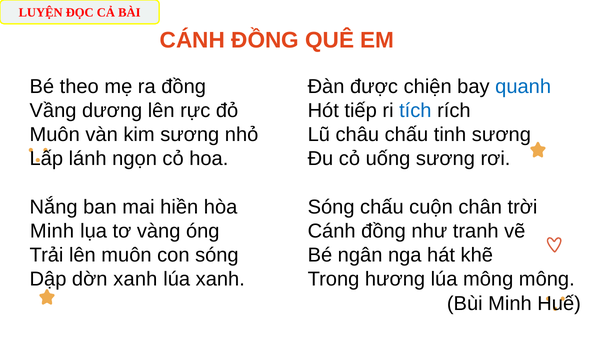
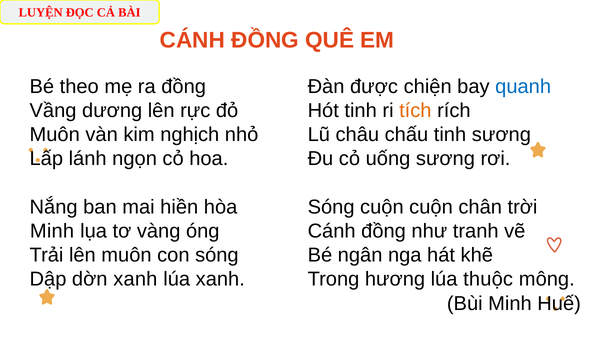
Hót tiếp: tiếp -> tinh (361, 111)
tích colour: blue -> orange (415, 111)
kim sương: sương -> nghịch (190, 135)
Sóng chấu: chấu -> cuộn (382, 207)
lúa mông: mông -> thuộc (488, 279)
